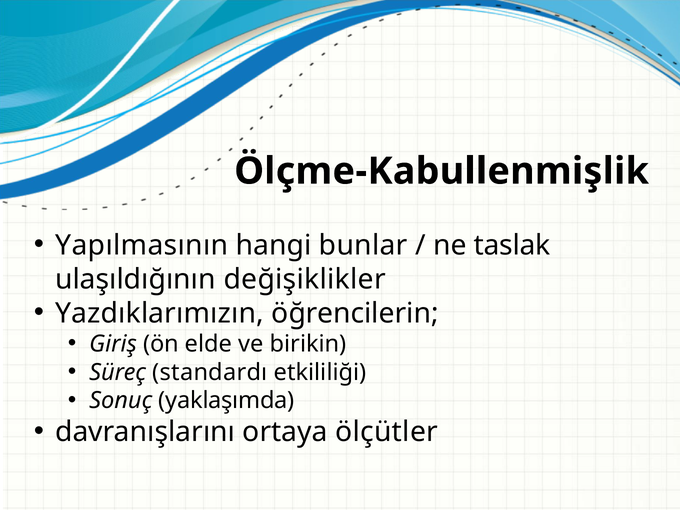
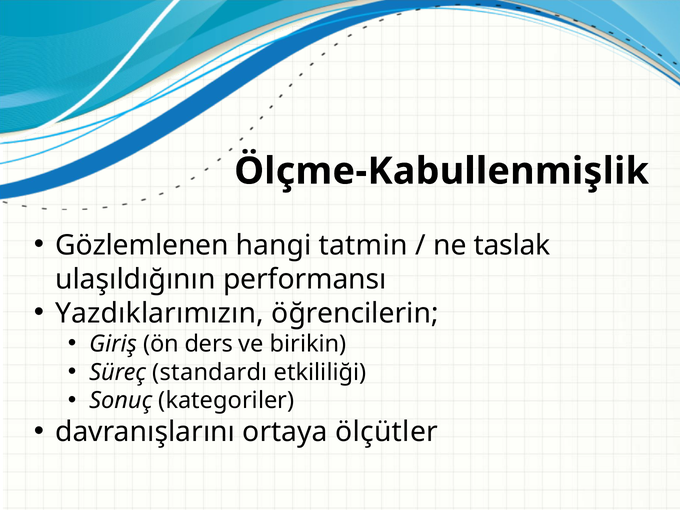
Yapılmasının: Yapılmasının -> Gözlemlenen (142, 245)
bunlar: bunlar -> tatmin (363, 245)
değişiklikler: değişiklikler -> performansı (305, 279)
elde: elde -> ders (209, 344)
yaklaşımda: yaklaşımda -> kategoriler (226, 401)
